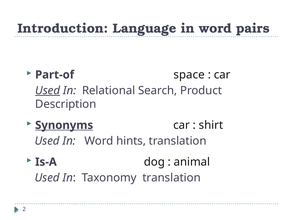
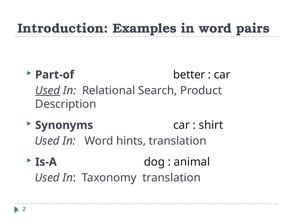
Language: Language -> Examples (145, 28)
space: space -> better (189, 75)
Synonyms underline: present -> none (64, 125)
